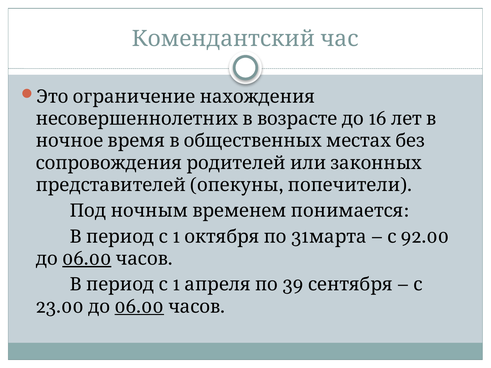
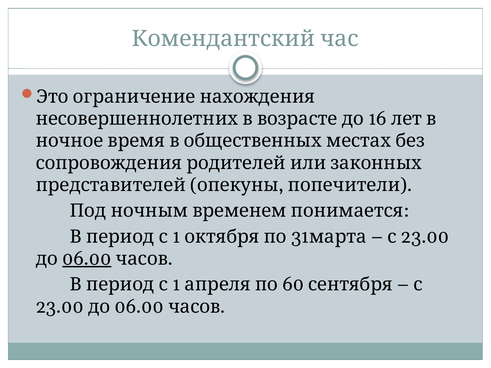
92.00: 92.00 -> 23.00 (425, 237)
39: 39 -> 60 (293, 285)
06.00 underline: present -> none (139, 307)
